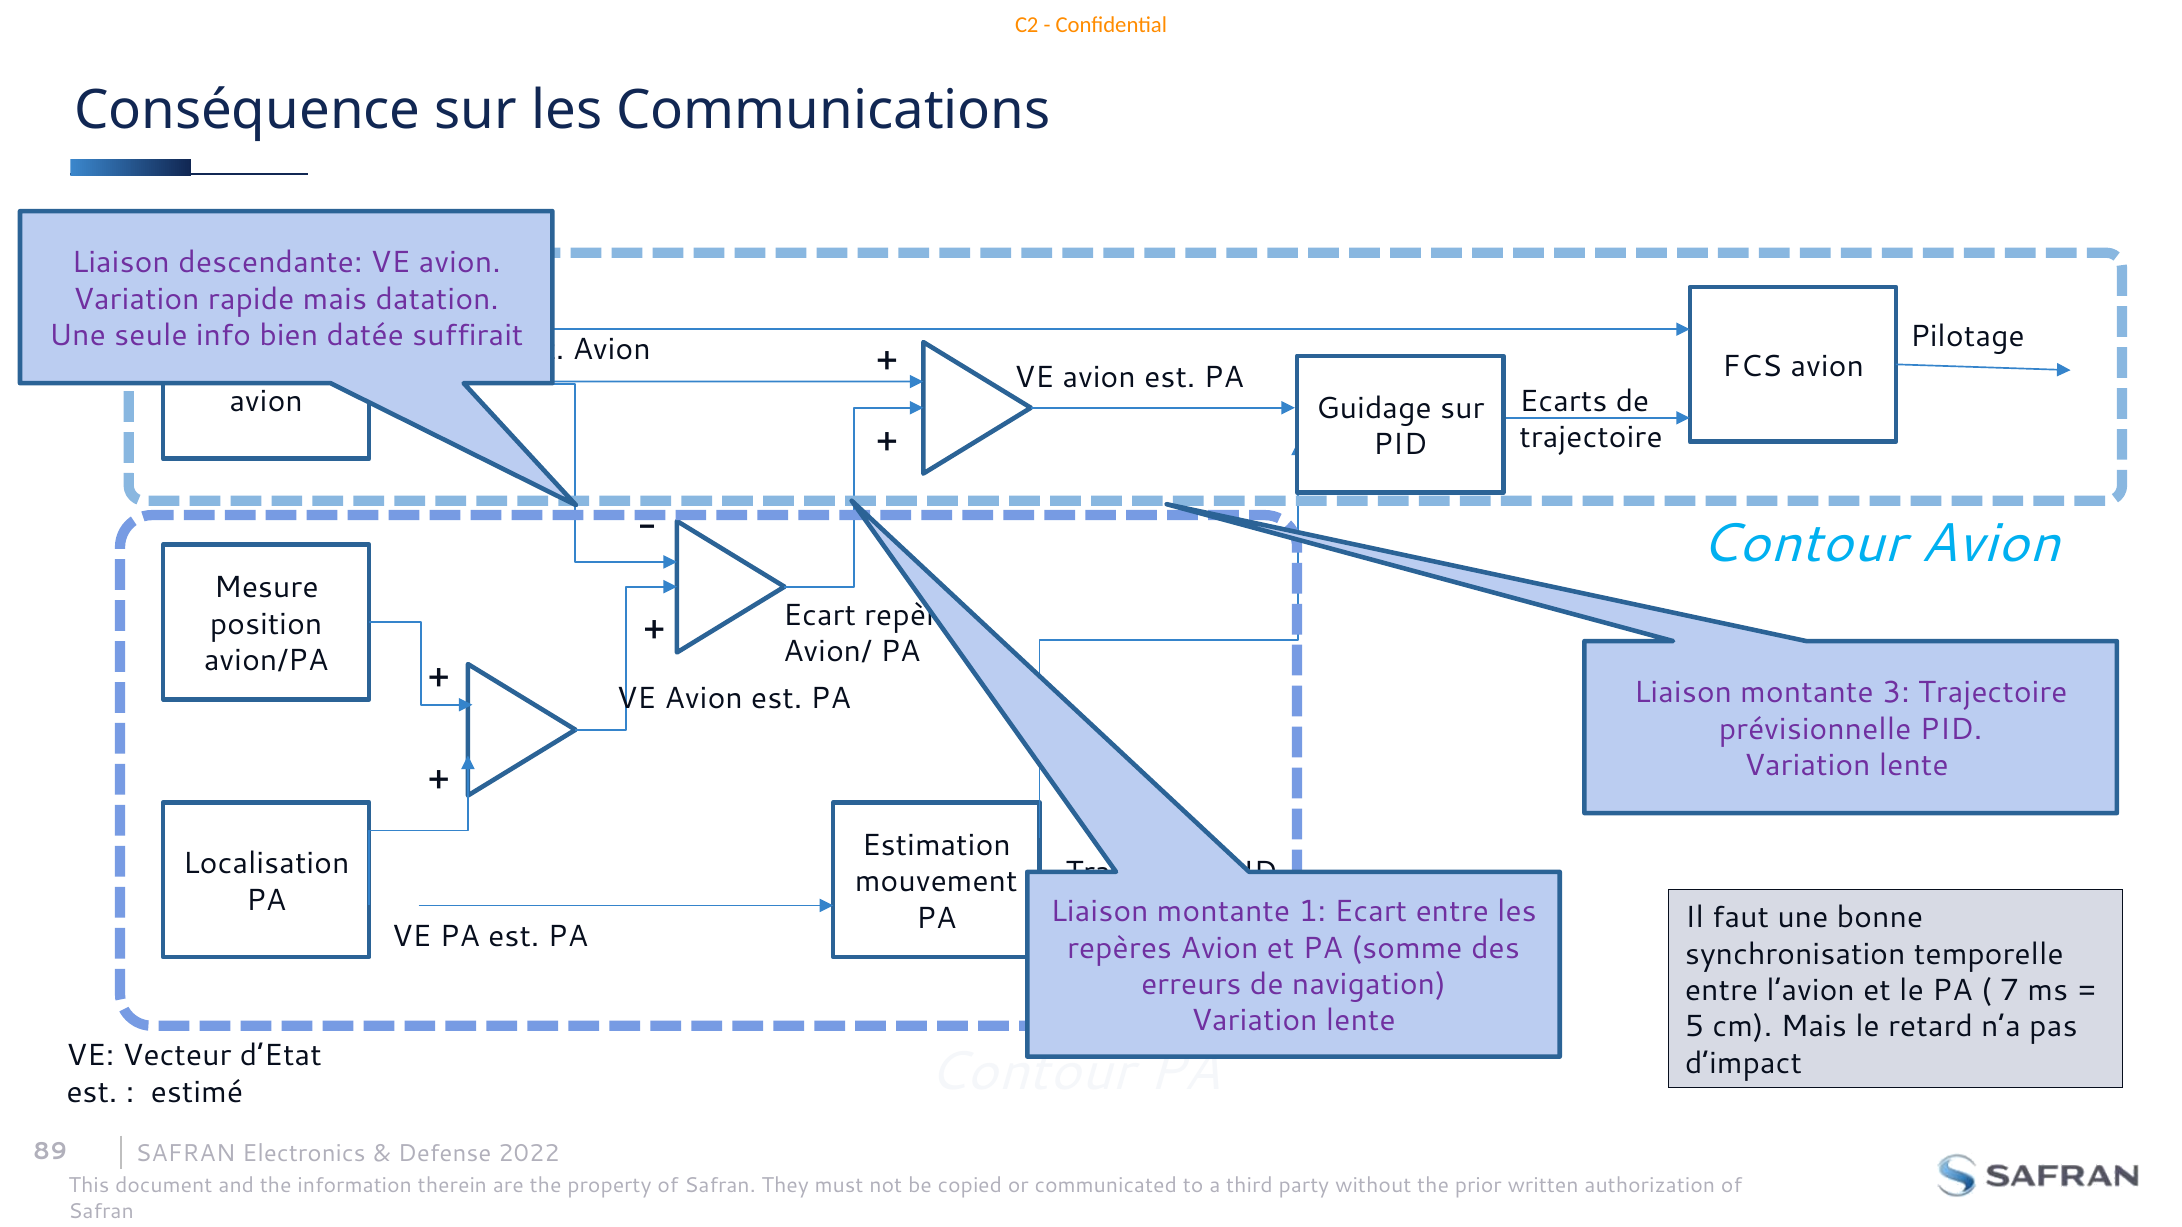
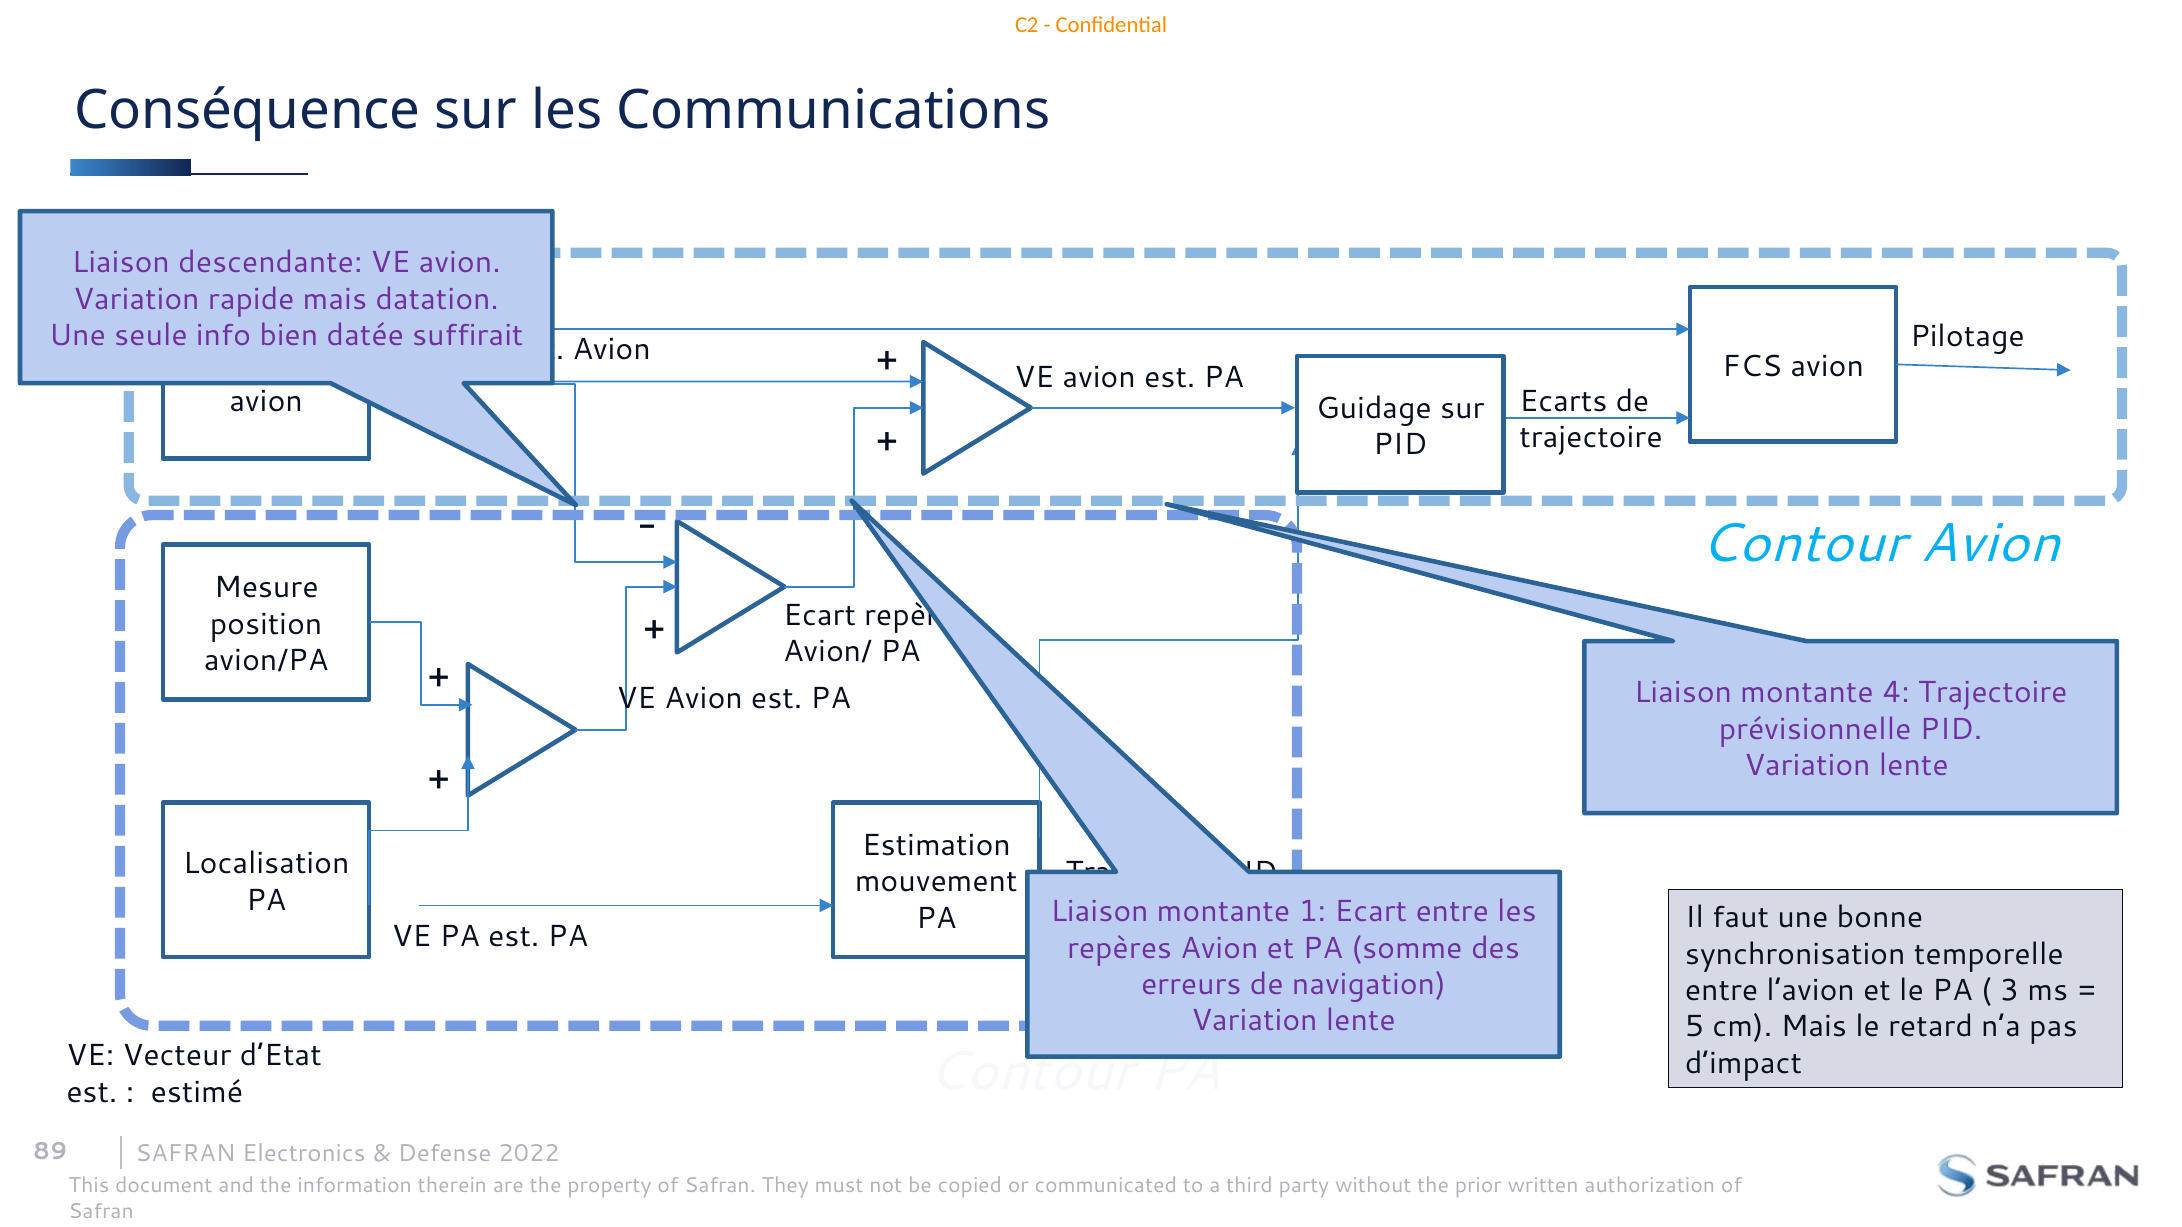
3: 3 -> 4 (1896, 693)
7: 7 -> 3 (2010, 991)
